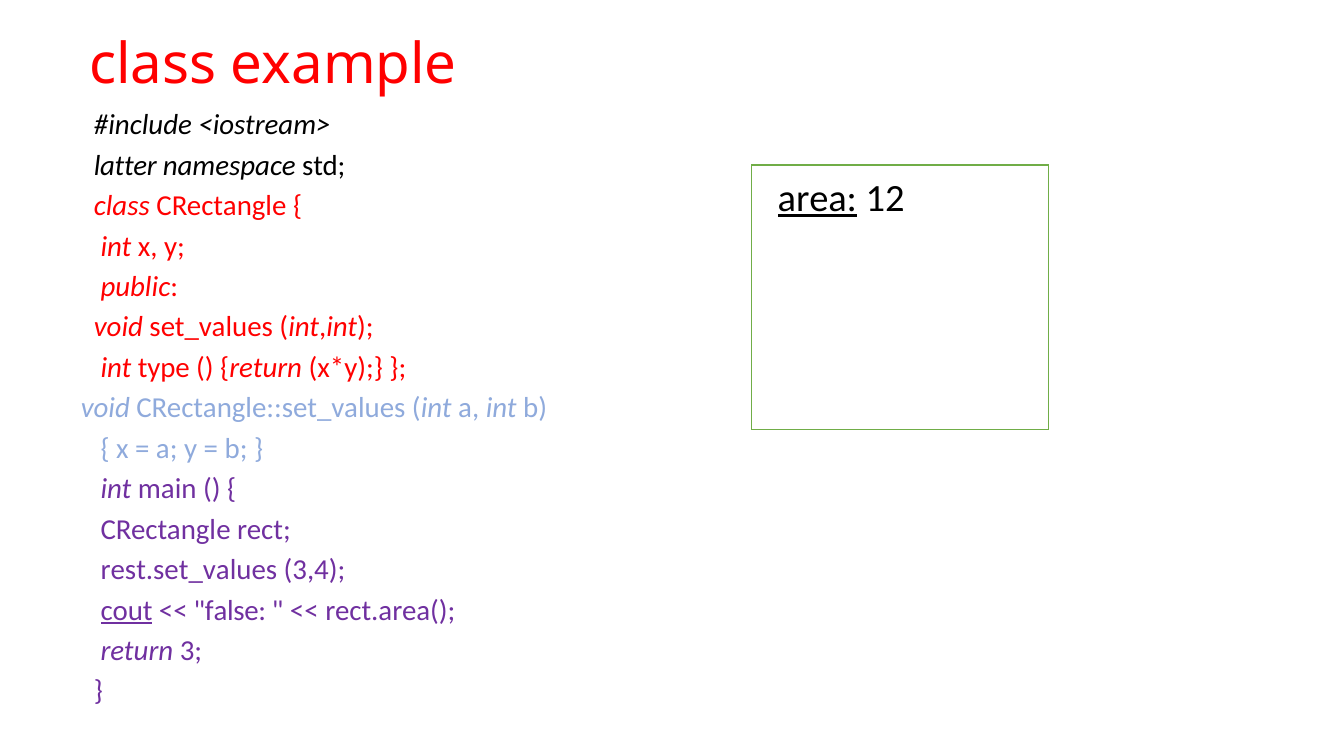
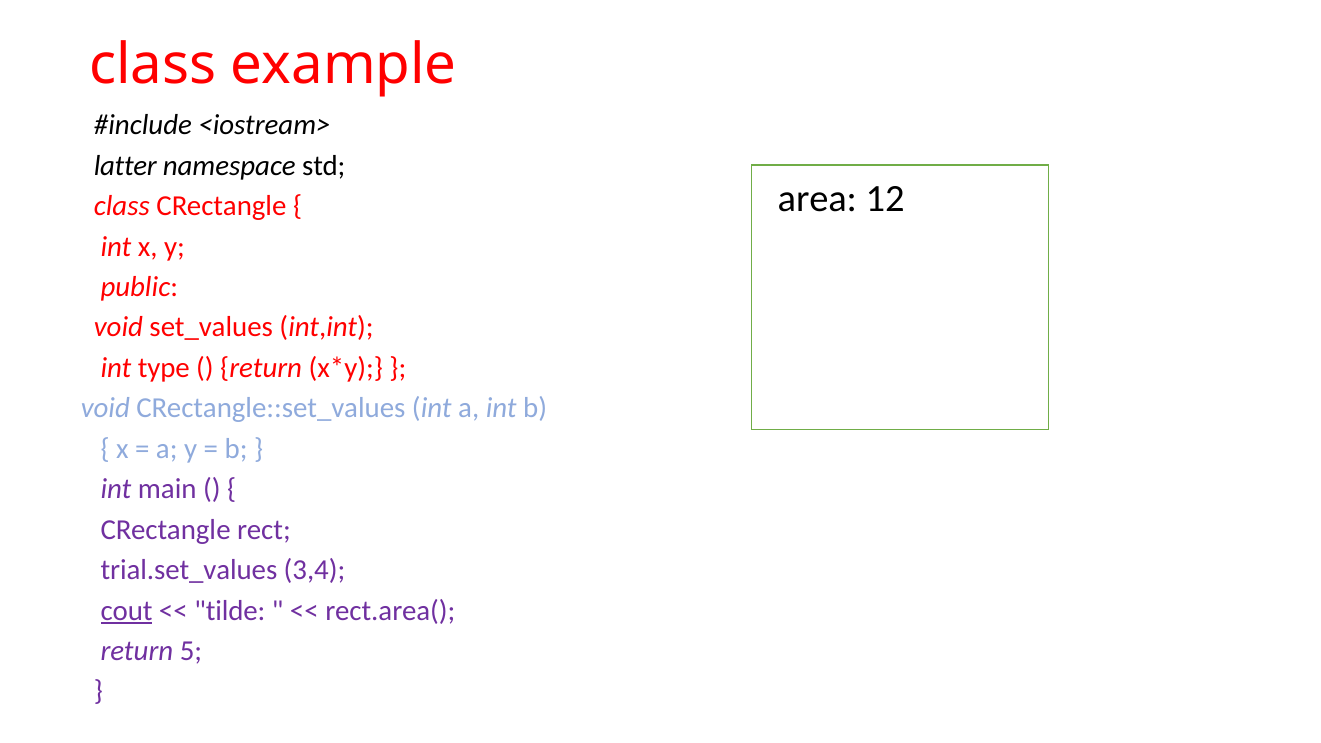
area underline: present -> none (817, 199)
rest.set_values: rest.set_values -> trial.set_values (189, 570)
false: false -> tilde (230, 611)
3: 3 -> 5 (191, 651)
